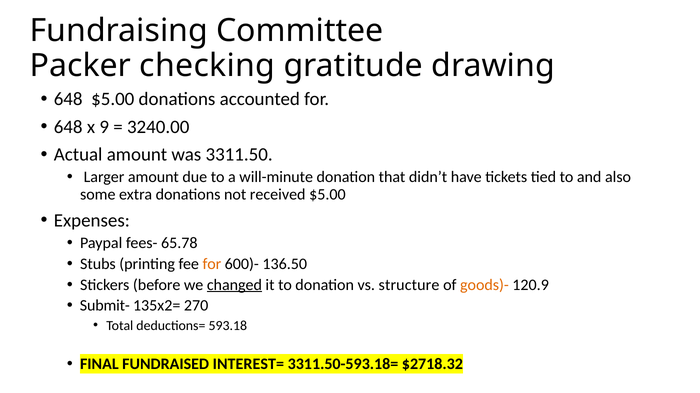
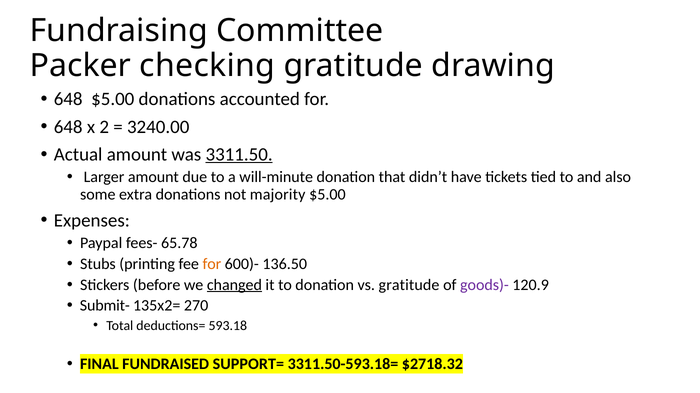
9: 9 -> 2 (104, 127)
3311.50 underline: none -> present (239, 155)
received: received -> majority (278, 195)
vs structure: structure -> gratitude (409, 285)
goods)- colour: orange -> purple (484, 285)
INTEREST=: INTEREST= -> SUPPORT= (248, 364)
